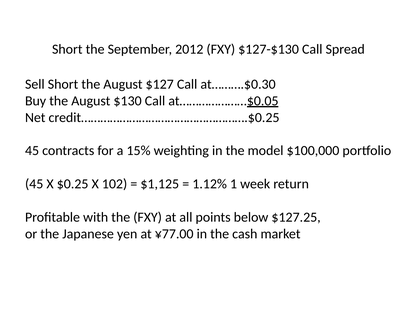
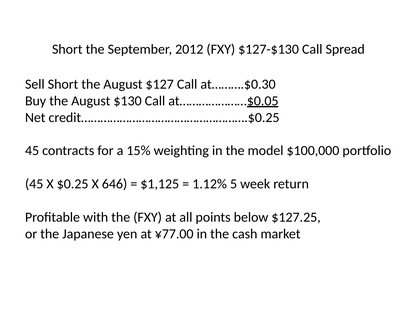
102: 102 -> 646 (115, 184)
1: 1 -> 5 (234, 184)
